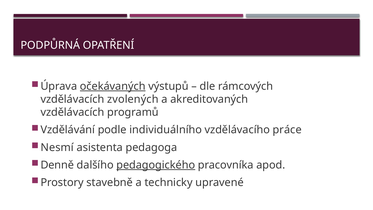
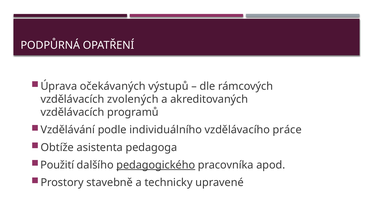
očekávaných underline: present -> none (113, 86)
Nesmí: Nesmí -> Obtíže (57, 147)
Denně: Denně -> Použití (57, 165)
